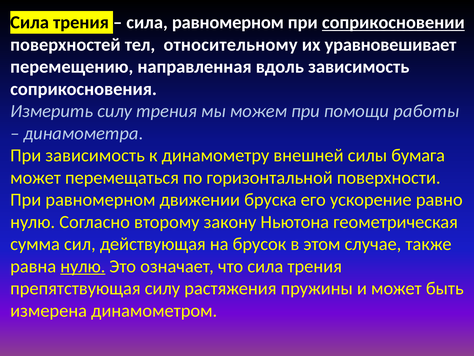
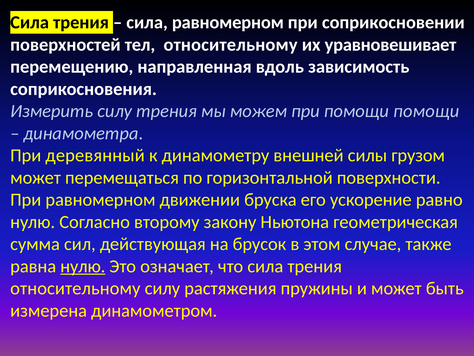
соприкосновении underline: present -> none (393, 23)
помощи работы: работы -> помощи (426, 111)
При зависимость: зависимость -> деревянный (95, 155)
бумага: бумага -> грузом (418, 155)
препятствующая: препятствующая -> относительному (75, 288)
